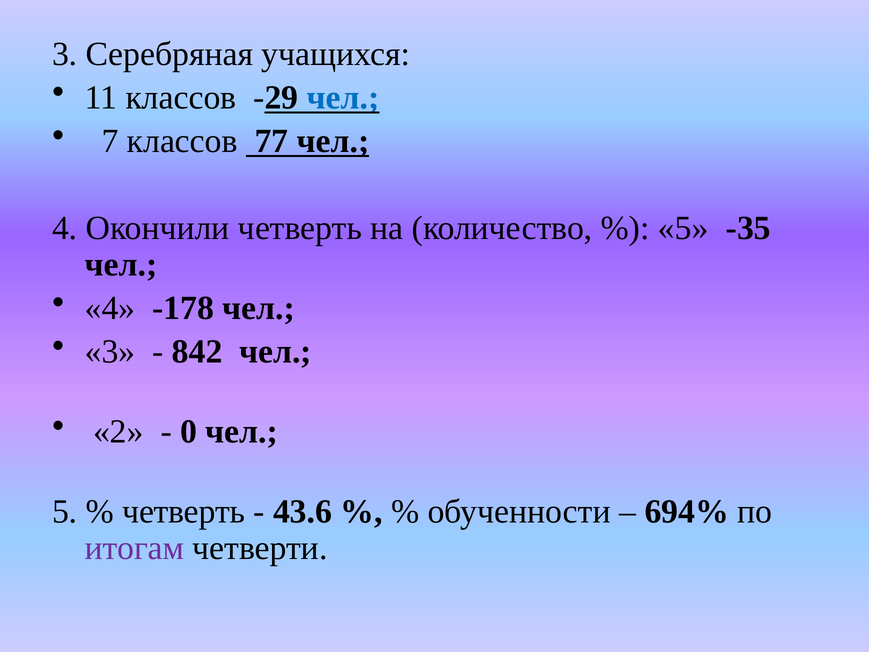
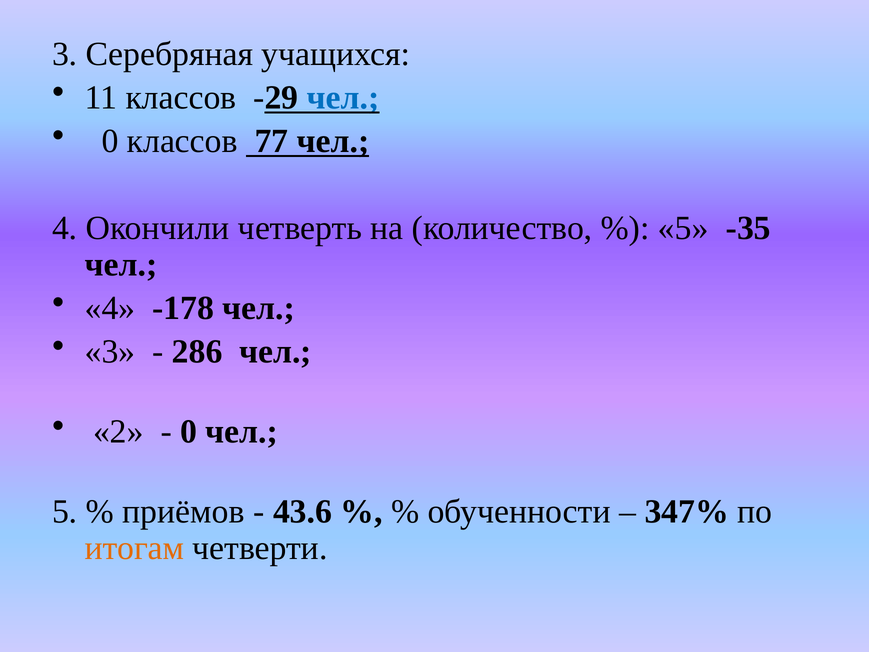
7: 7 -> 0 (110, 141)
842: 842 -> 286 (197, 351)
четверть: четверть -> приёмов (184, 511)
694%: 694% -> 347% (687, 511)
итогам colour: purple -> orange (134, 548)
